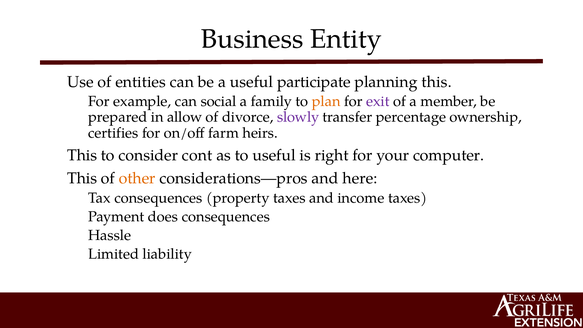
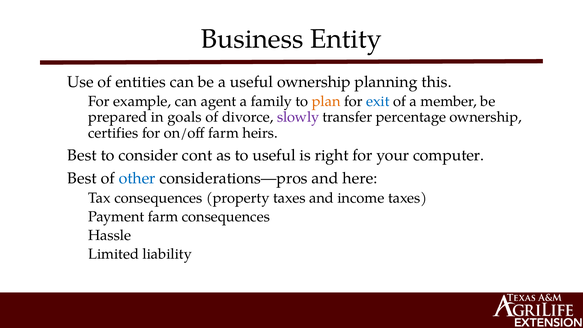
useful participate: participate -> ownership (314, 82)
social: social -> agent (219, 101)
exit colour: purple -> blue (378, 101)
allow: allow -> goals (185, 117)
This: This -> Best (82, 155)
This: This -> Best (82, 178)
other colour: orange -> blue (137, 178)
Payment does: does -> farm (163, 217)
